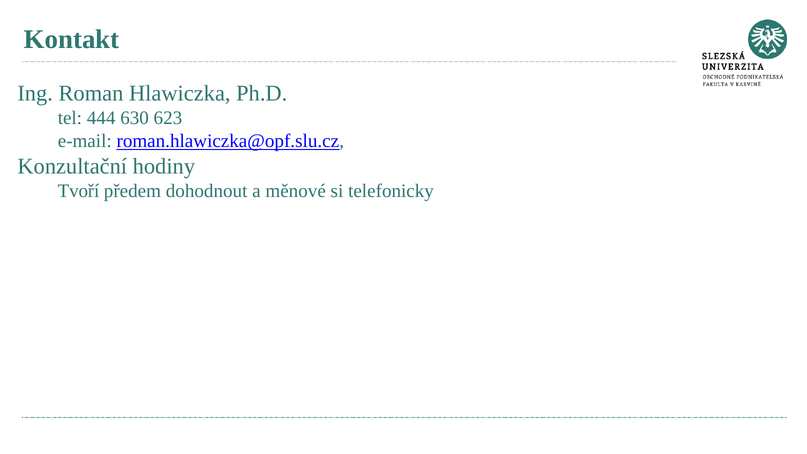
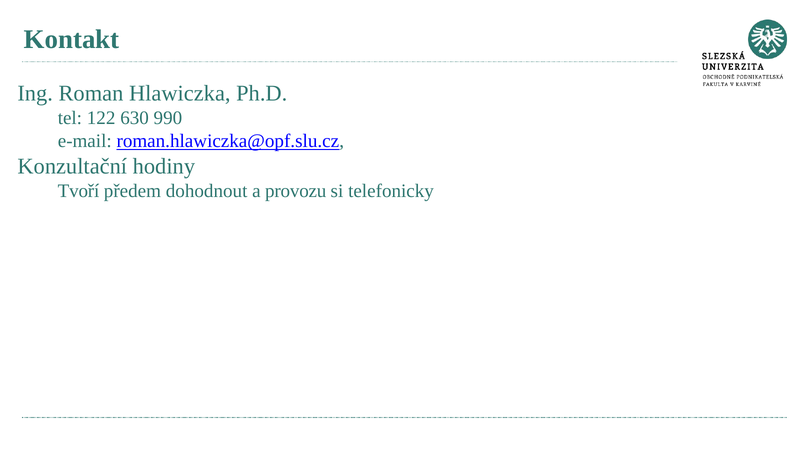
444: 444 -> 122 (101, 118)
623: 623 -> 990 (168, 118)
měnové: měnové -> provozu (296, 191)
